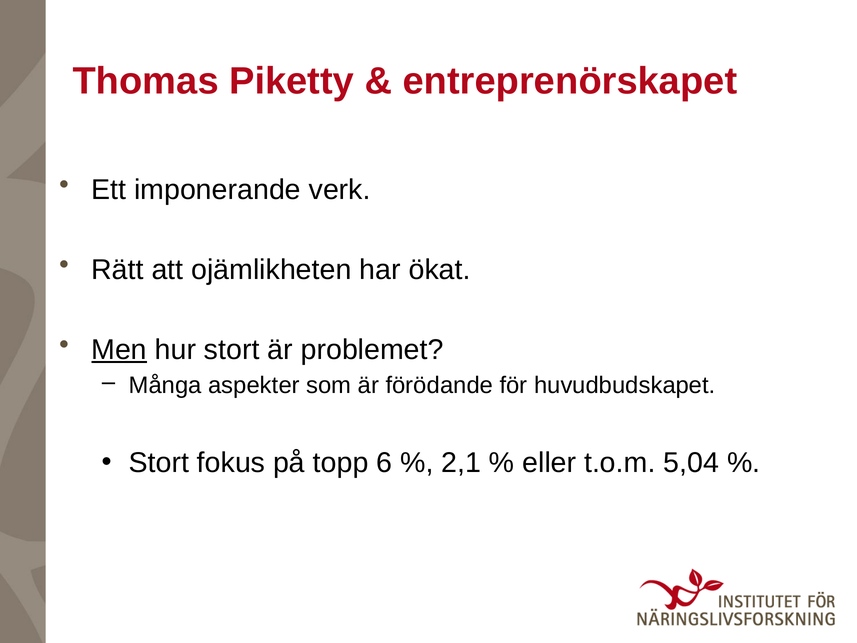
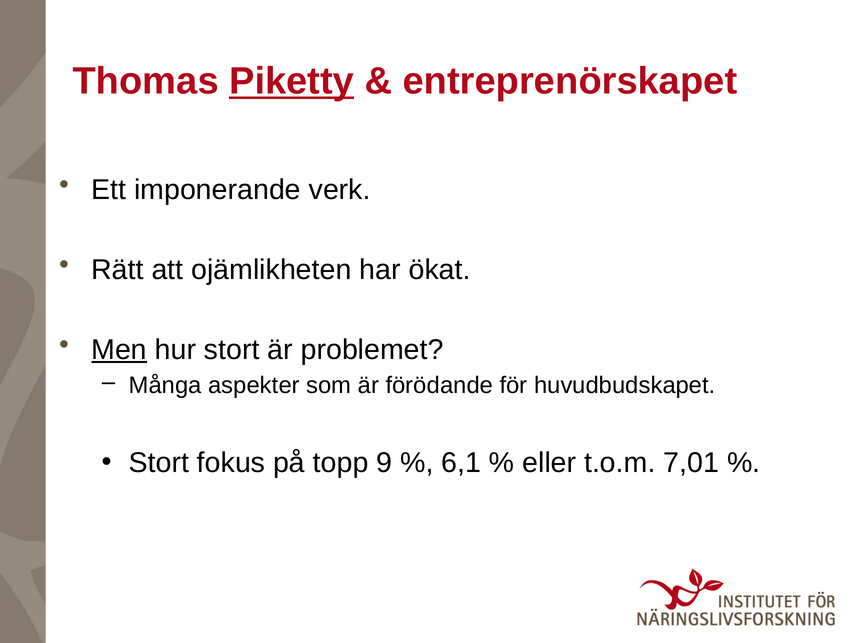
Piketty underline: none -> present (292, 81)
6: 6 -> 9 (384, 463)
2,1: 2,1 -> 6,1 (461, 463)
5,04: 5,04 -> 7,01 (691, 463)
